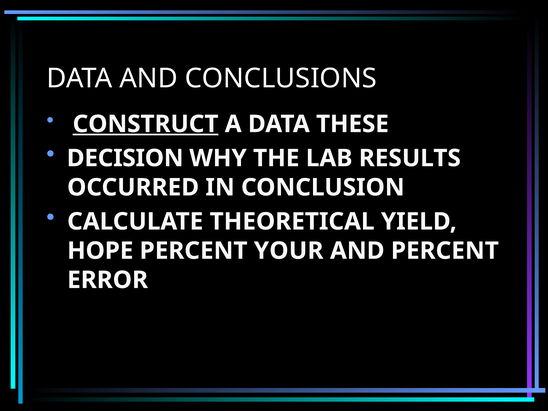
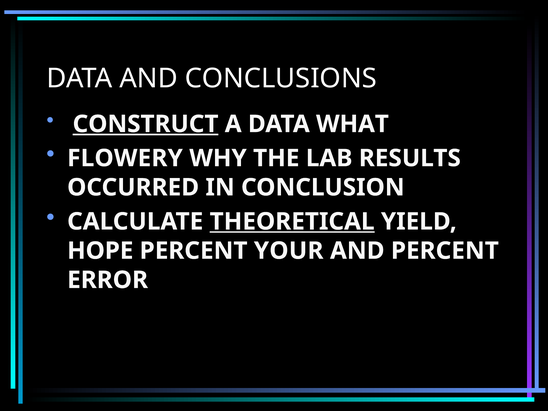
THESE: THESE -> WHAT (352, 124)
DECISION: DECISION -> FLOWERY (125, 158)
THEORETICAL underline: none -> present (292, 222)
